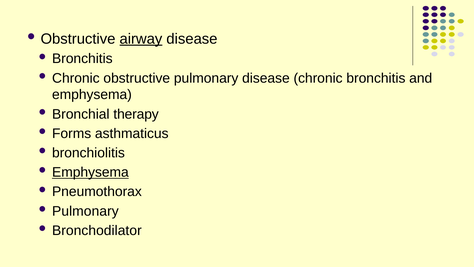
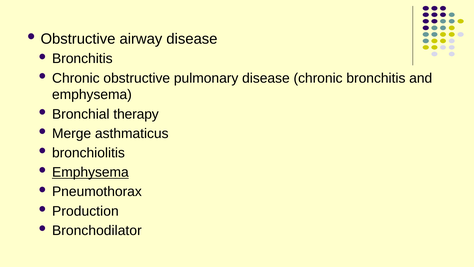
airway underline: present -> none (141, 39)
Forms: Forms -> Merge (72, 133)
Pulmonary: Pulmonary -> Production (85, 211)
